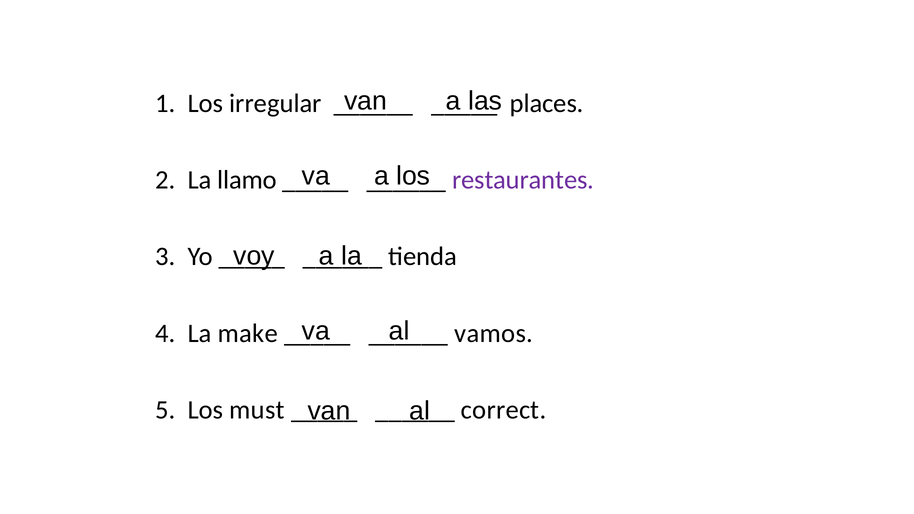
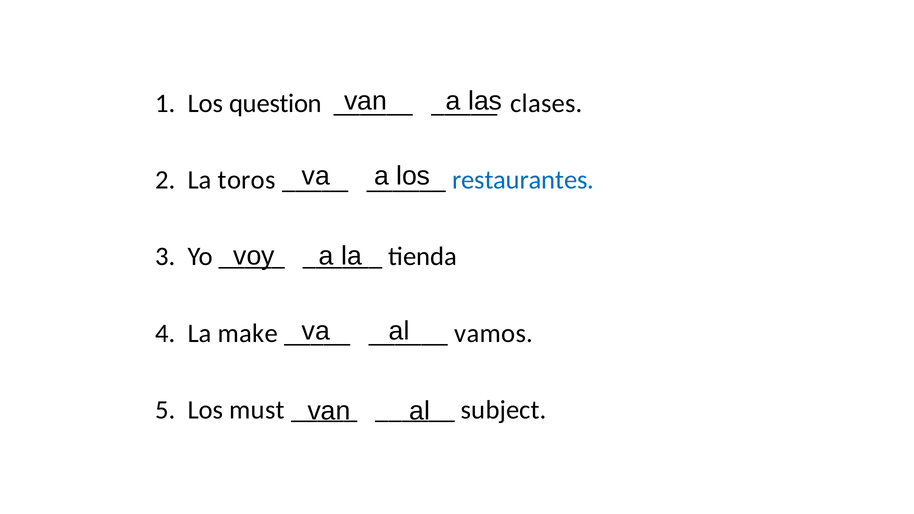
irregular: irregular -> question (276, 103)
places: places -> clases (546, 103)
llamo: llamo -> toros (247, 180)
restaurantes colour: purple -> blue (523, 180)
correct: correct -> subject (504, 410)
